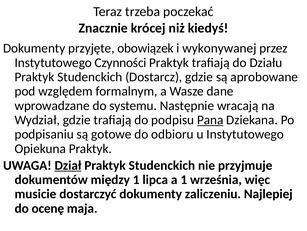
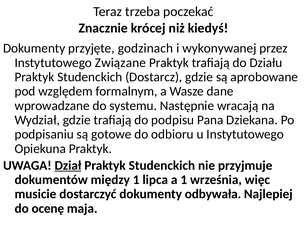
obowiązek: obowiązek -> godzinach (145, 48)
Czynności: Czynności -> Związane (120, 62)
Pana underline: present -> none (210, 120)
zaliczeniu: zaliczeniu -> odbywała (213, 193)
